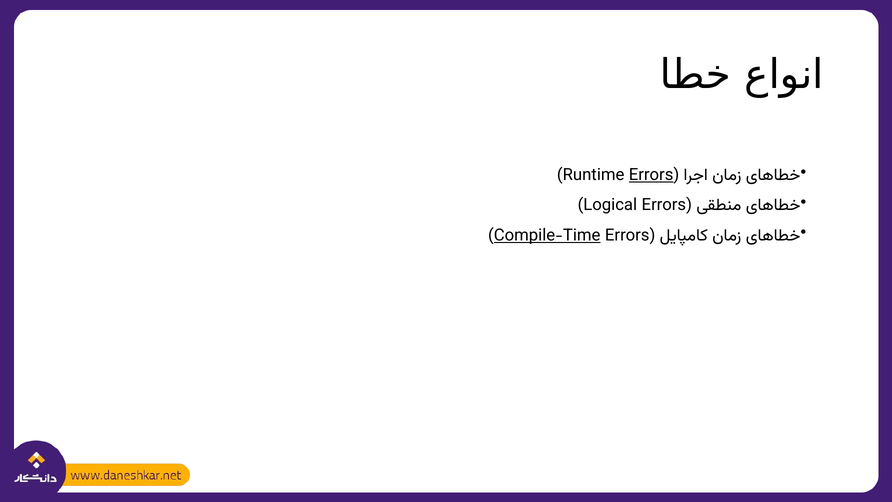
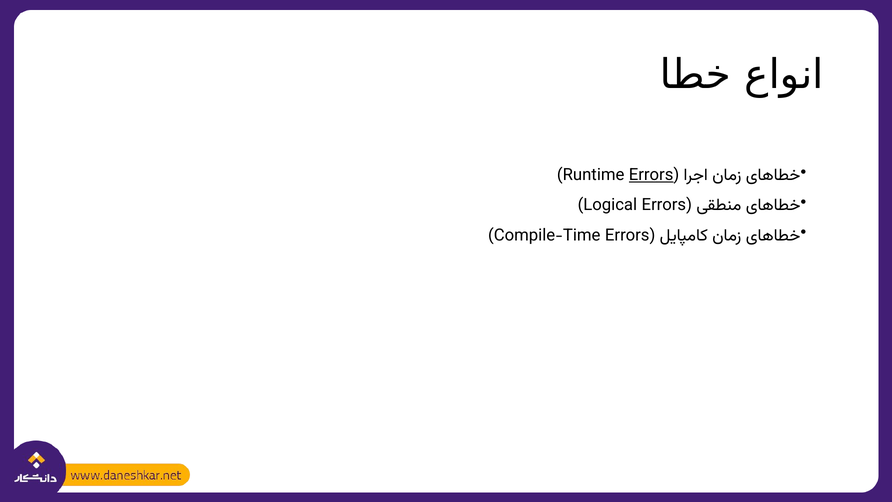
Compile-Time underline: present -> none (547, 235)
